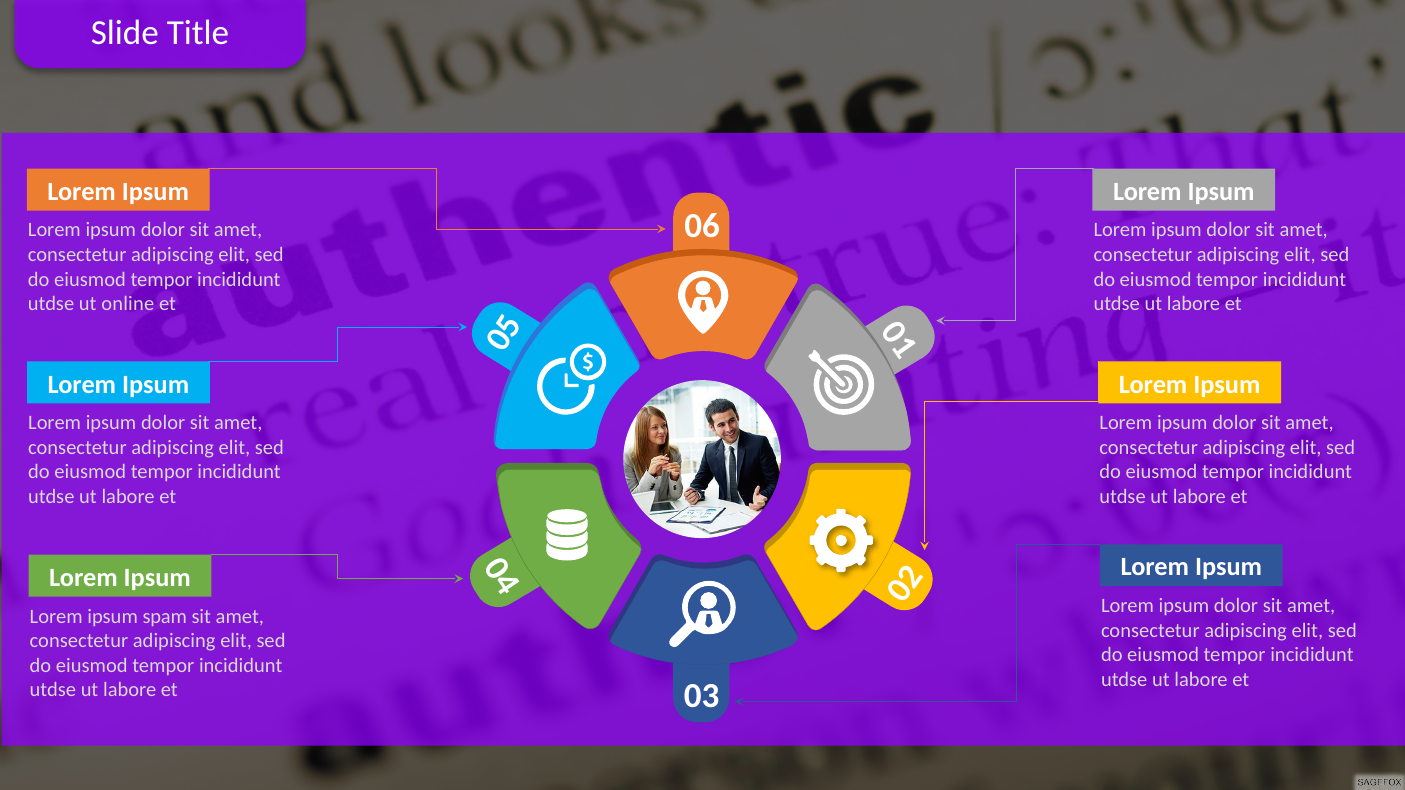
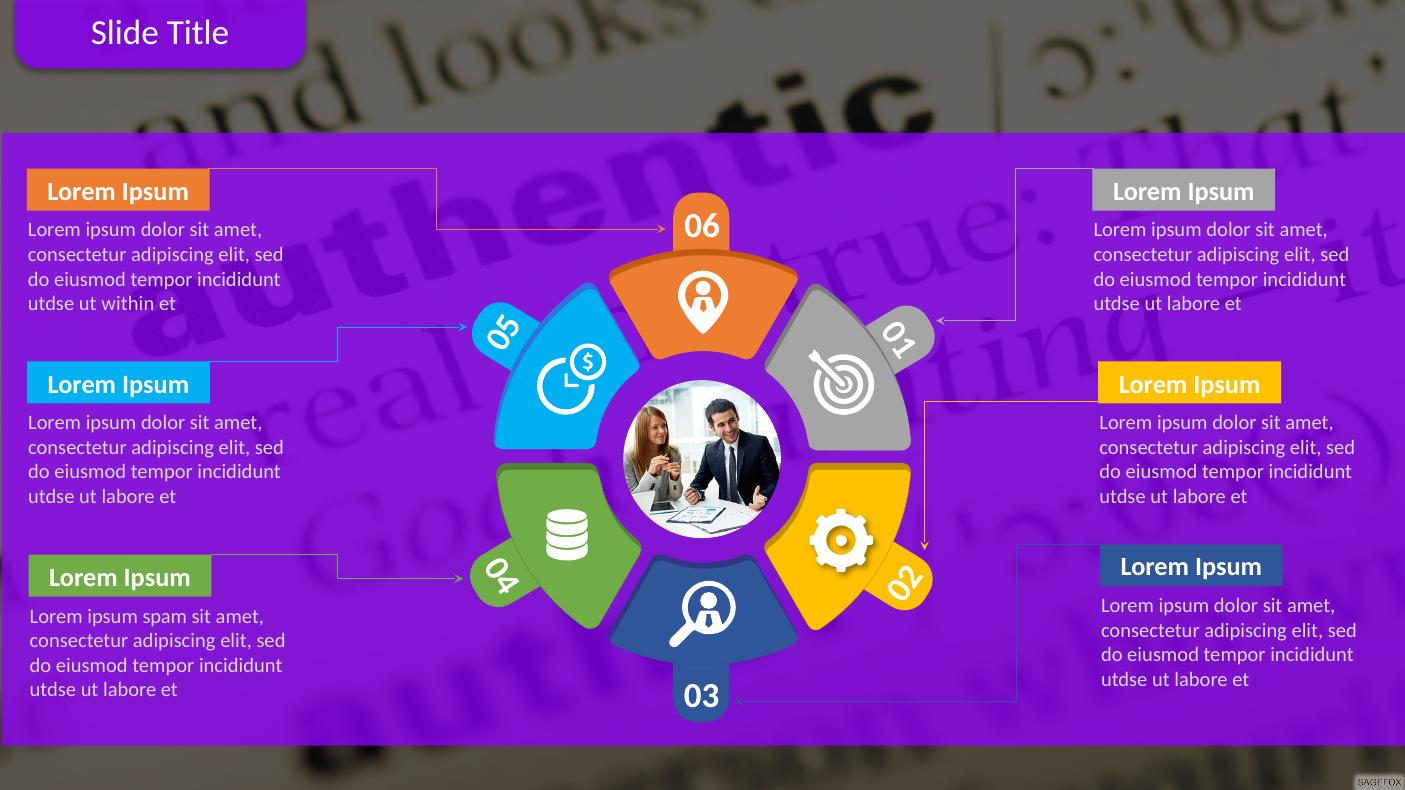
online: online -> within (128, 304)
